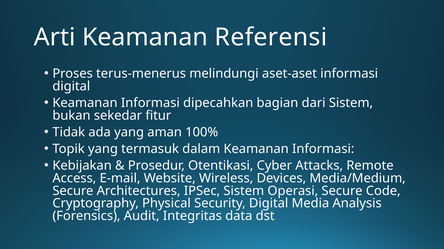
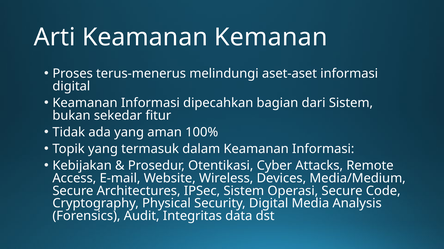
Referensi: Referensi -> Kemanan (271, 37)
